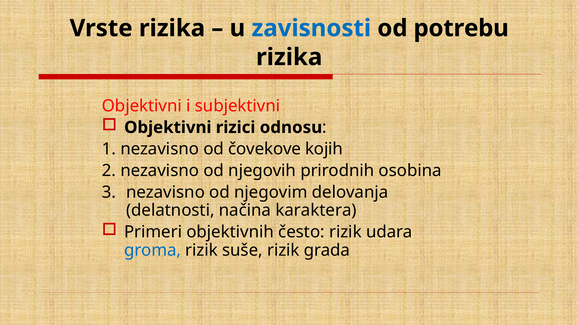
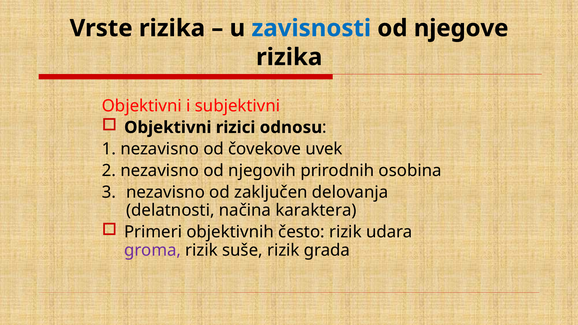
potrebu: potrebu -> njegove (461, 28)
kojih: kojih -> uvek (324, 149)
njegovim: njegovim -> zaključen (271, 192)
groma colour: blue -> purple (153, 250)
